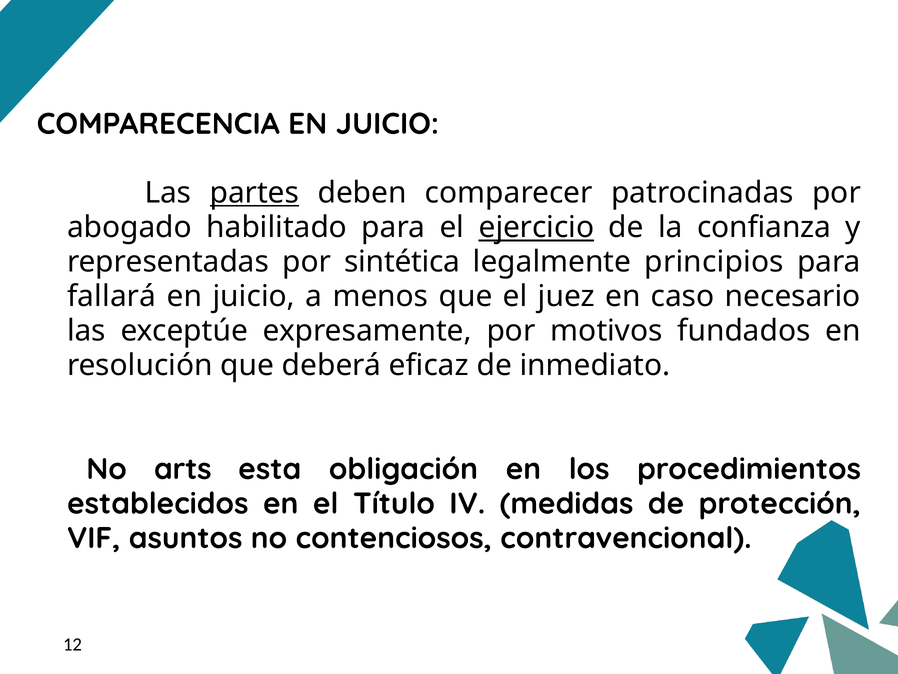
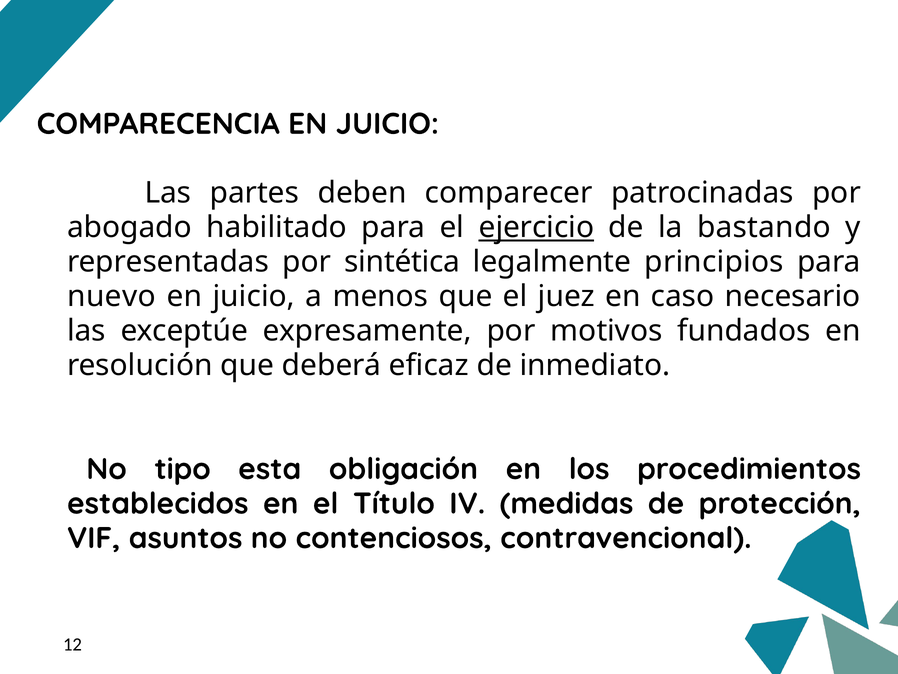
partes underline: present -> none (254, 193)
confianza: confianza -> bastando (764, 227)
fallará: fallará -> nuevo (112, 296)
arts: arts -> tipo (183, 469)
